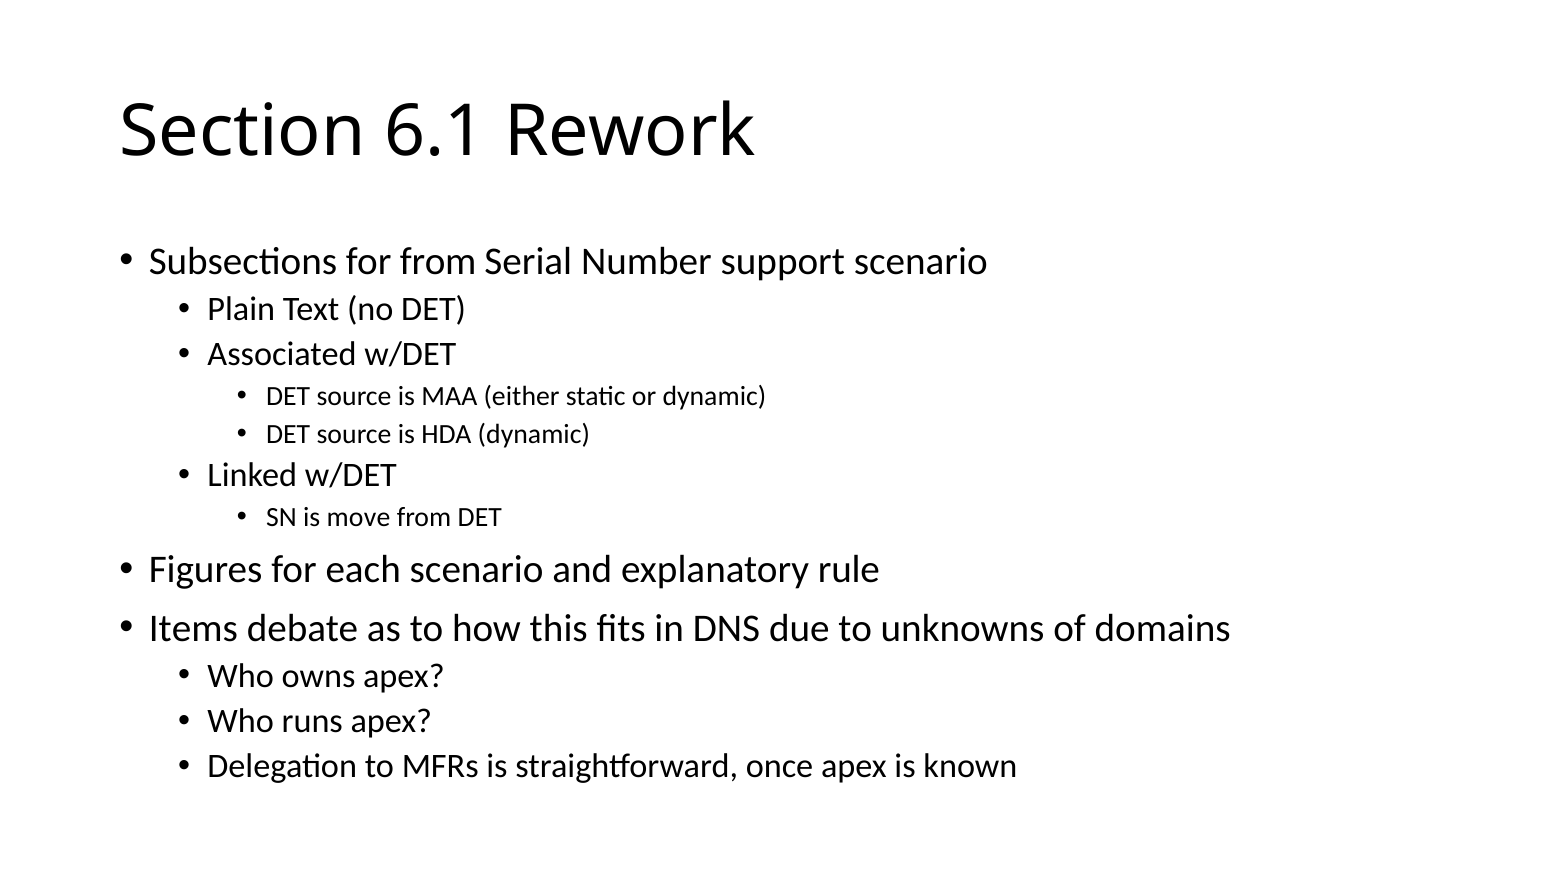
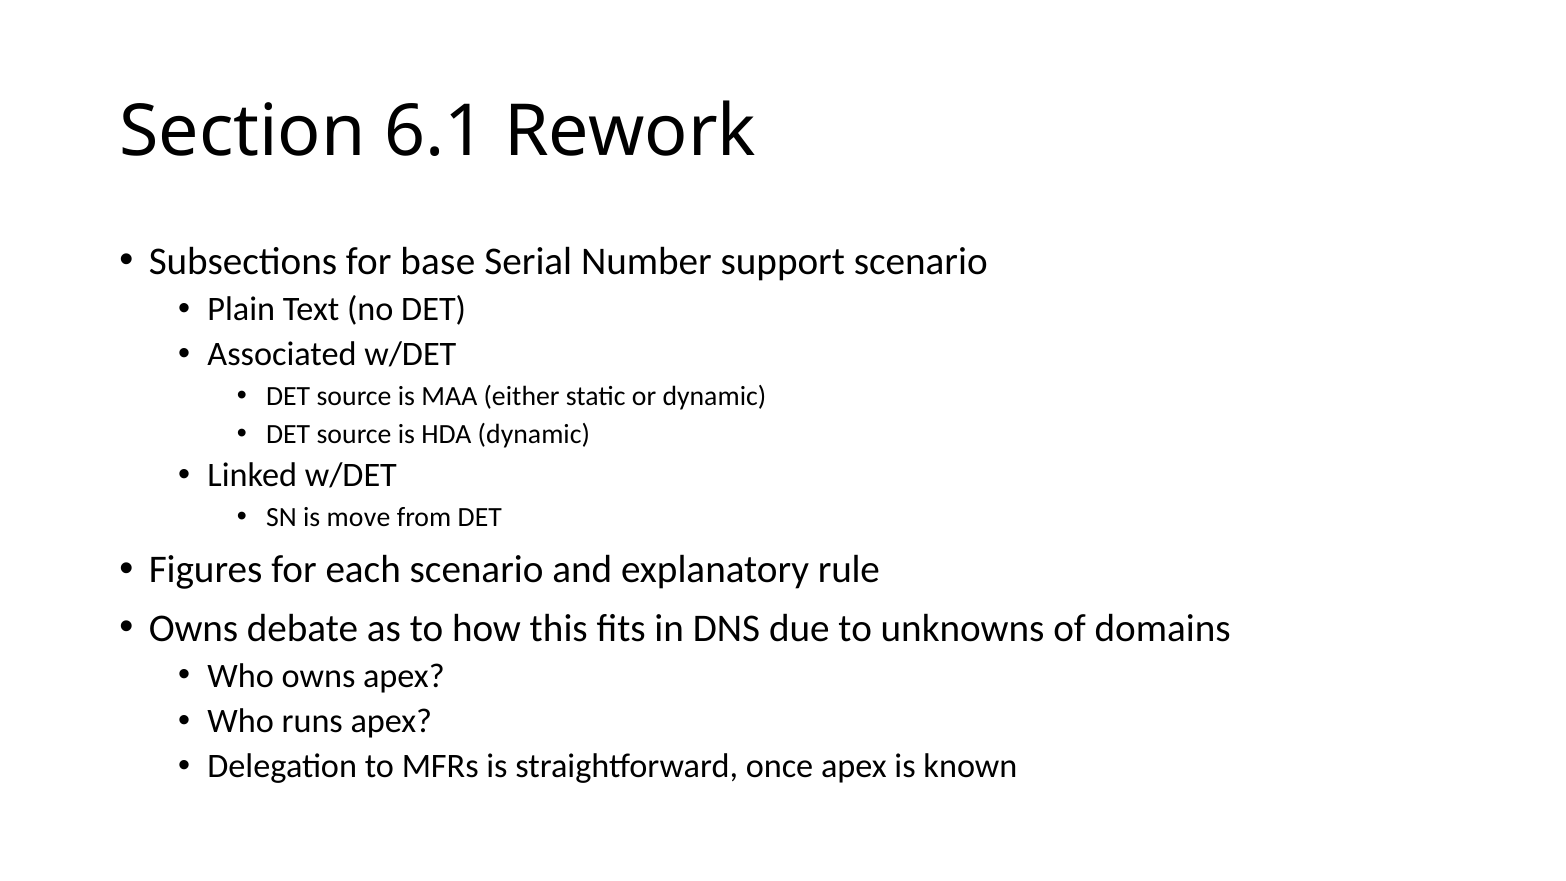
for from: from -> base (438, 261)
Items: Items -> Owns (193, 628)
